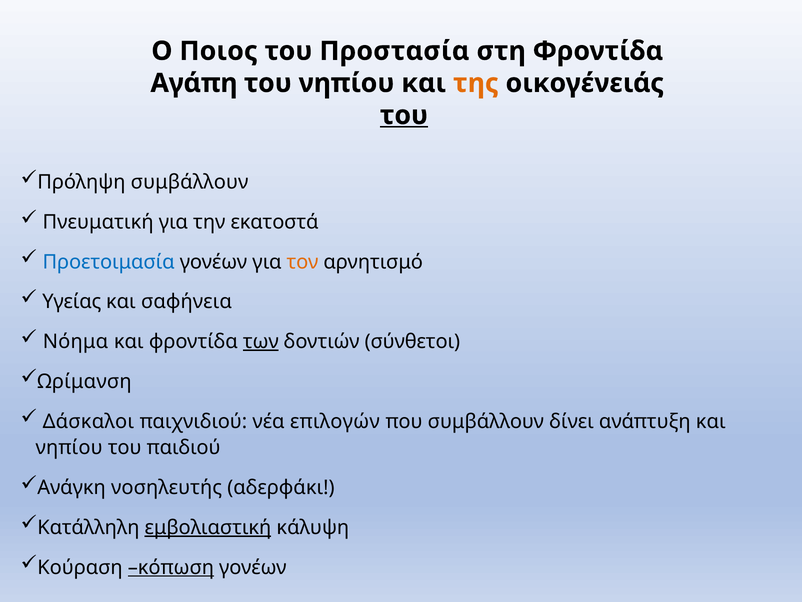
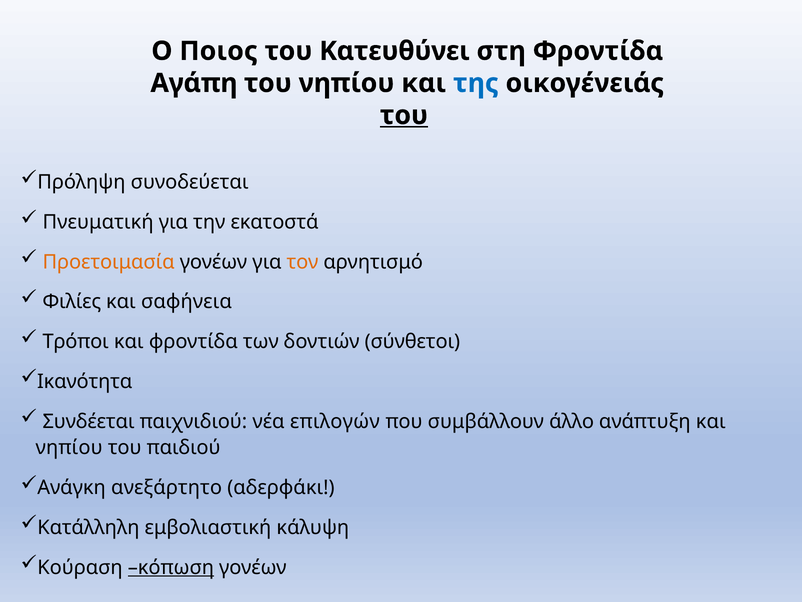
Προστασία: Προστασία -> Κατευθύνει (395, 51)
της colour: orange -> blue (476, 83)
Πρόληψη συμβάλλουν: συμβάλλουν -> συνοδεύεται (190, 182)
Προετοιμασία colour: blue -> orange (109, 262)
Υγείας: Υγείας -> Φιλίες (72, 302)
Νόημα: Νόημα -> Τρόποι (76, 341)
των underline: present -> none (261, 341)
Ωρίμανση: Ωρίμανση -> Ικανότητα (85, 381)
Δάσκαλοι: Δάσκαλοι -> Συνδέεται (89, 421)
δίνει: δίνει -> άλλο (572, 421)
νοσηλευτής: νοσηλευτής -> ανεξάρτητο (167, 487)
εμβολιαστική underline: present -> none (208, 527)
